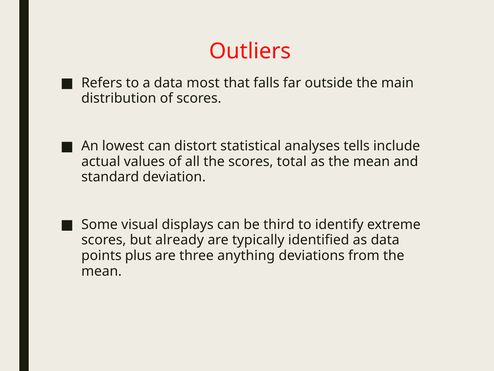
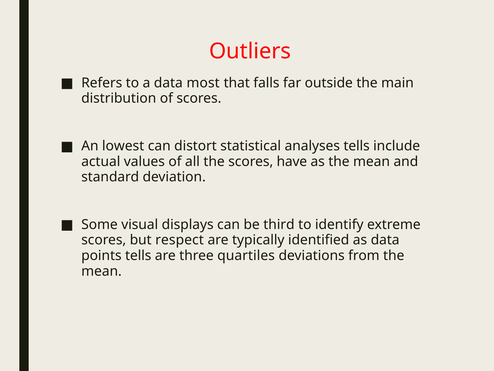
total: total -> have (292, 161)
already: already -> respect (180, 240)
points plus: plus -> tells (138, 255)
anything: anything -> quartiles (246, 255)
